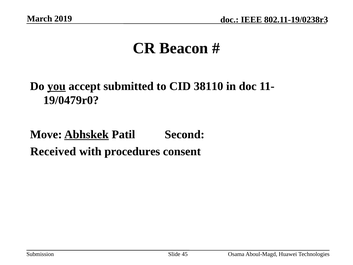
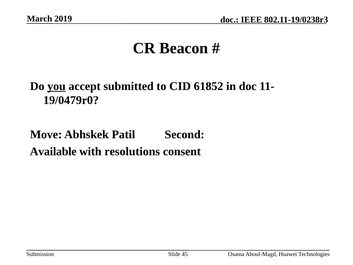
38110: 38110 -> 61852 (209, 86)
Abhskek underline: present -> none (87, 134)
Received: Received -> Available (53, 151)
procedures: procedures -> resolutions (132, 151)
